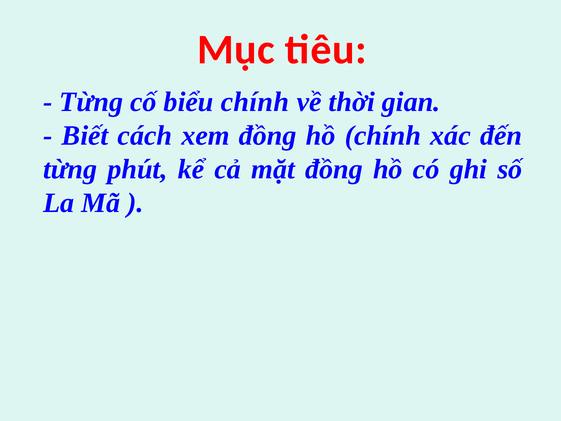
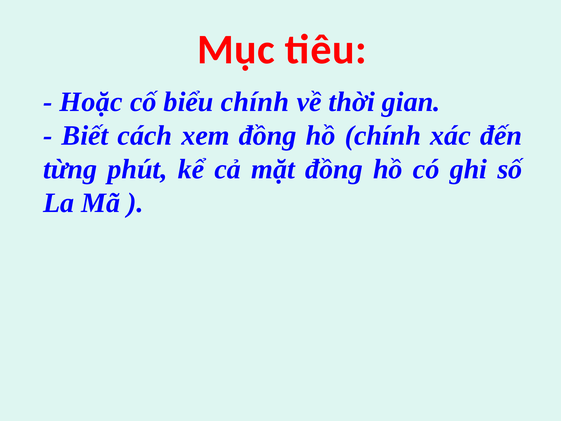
Từng: Từng -> Hoặc (91, 102)
